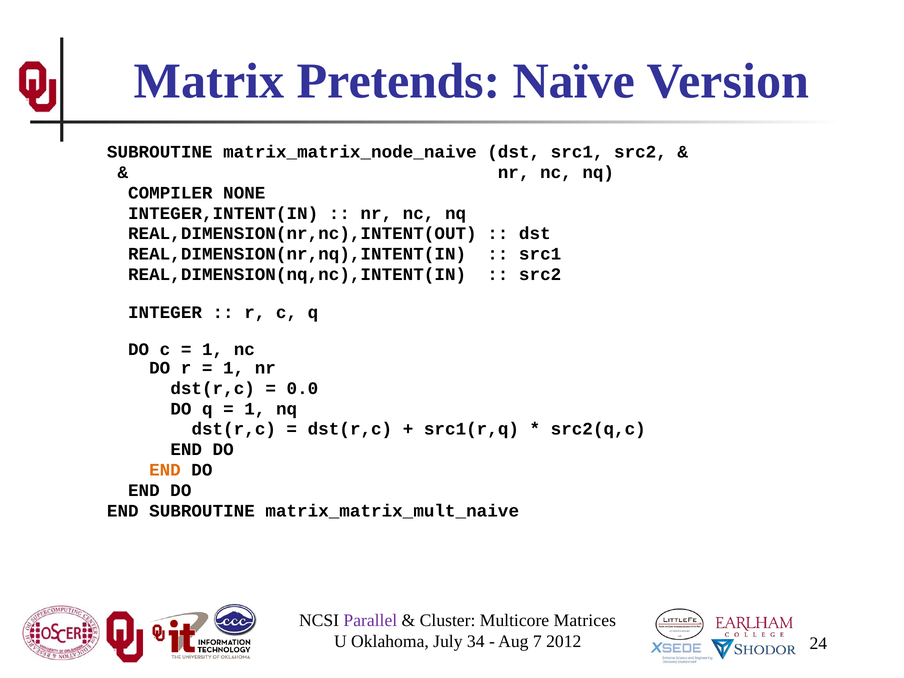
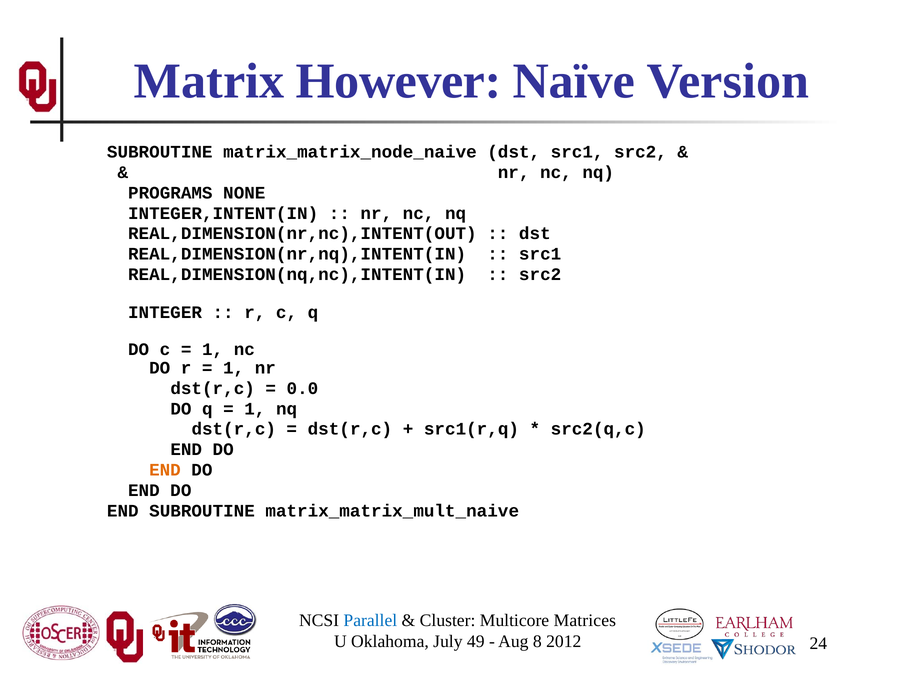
Pretends: Pretends -> However (399, 81)
COMPILER: COMPILER -> PROGRAMS (170, 193)
Parallel colour: purple -> blue (370, 620)
34: 34 -> 49 (476, 642)
7: 7 -> 8 (537, 642)
